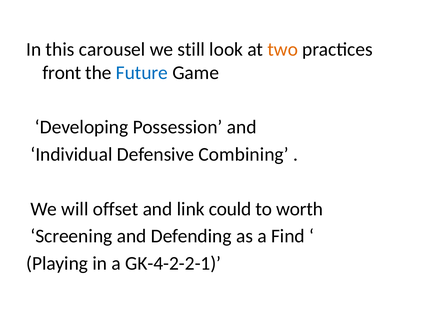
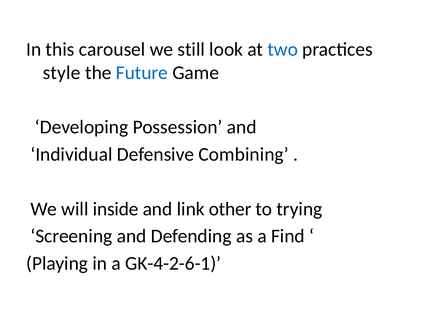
two colour: orange -> blue (283, 49)
front: front -> style (62, 73)
offset: offset -> inside (116, 209)
could: could -> other (230, 209)
worth: worth -> trying (299, 209)
GK-4-2-2-1: GK-4-2-2-1 -> GK-4-2-6-1 (173, 263)
